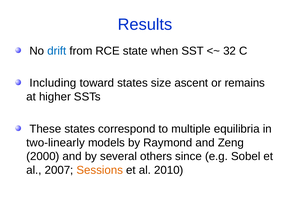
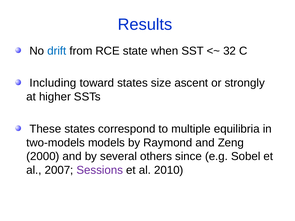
remains: remains -> strongly (245, 83)
two-linearly: two-linearly -> two-models (56, 143)
Sessions colour: orange -> purple (100, 170)
